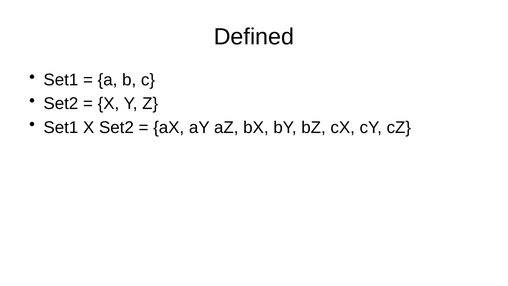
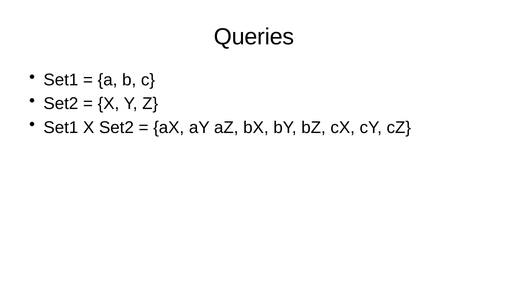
Defined: Defined -> Queries (254, 37)
